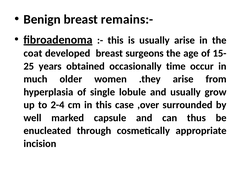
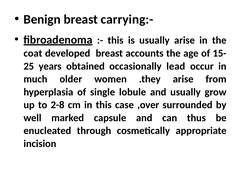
remains:-: remains:- -> carrying:- (127, 19)
surgeons: surgeons -> accounts (145, 53)
time: time -> lead (176, 66)
2-4: 2-4 -> 2-8 (58, 105)
